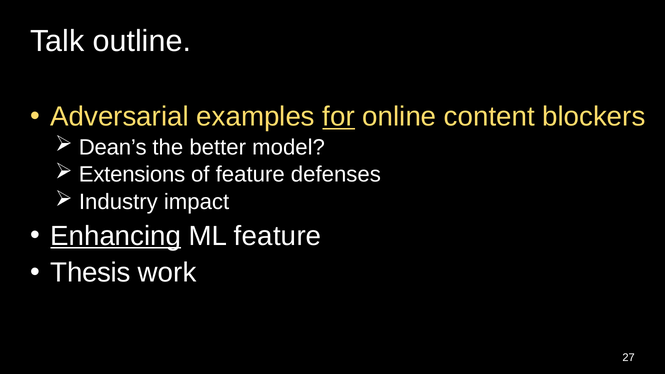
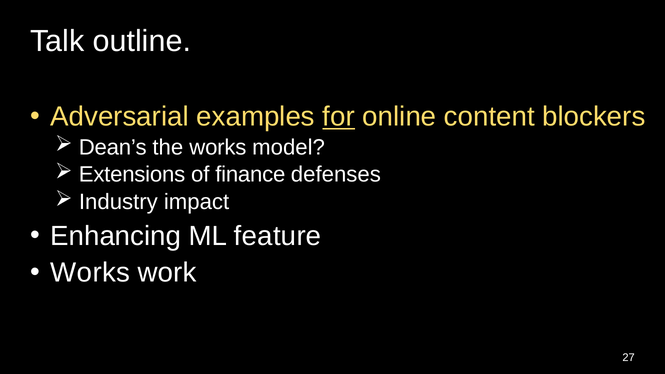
the better: better -> works (218, 147)
of feature: feature -> finance (250, 175)
Enhancing underline: present -> none (116, 236)
Thesis: Thesis -> Works (90, 273)
